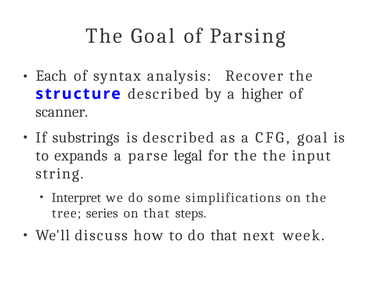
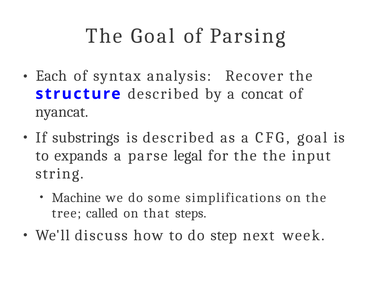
higher: higher -> concat (262, 94)
scanner: scanner -> nyancat (62, 112)
Interpret: Interpret -> Machine (76, 198)
series: series -> called (102, 213)
do that: that -> step (224, 235)
